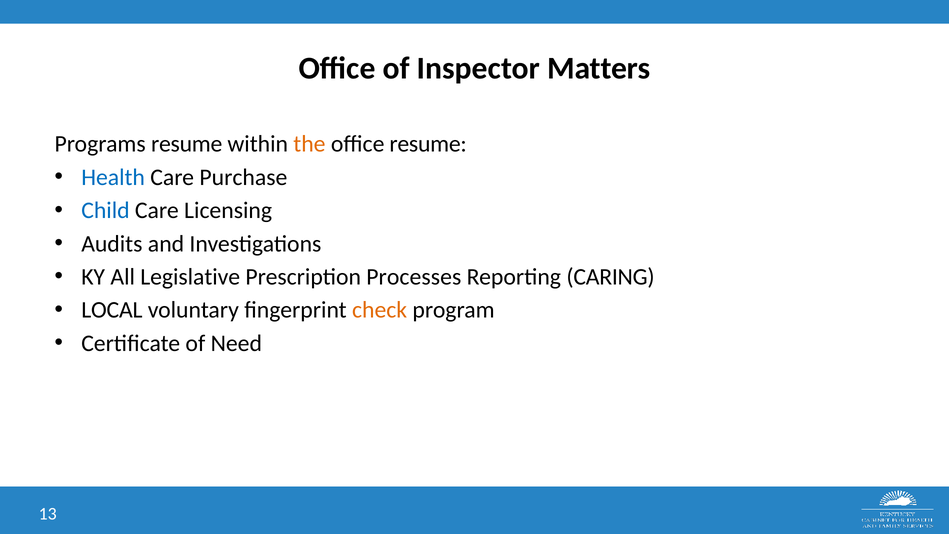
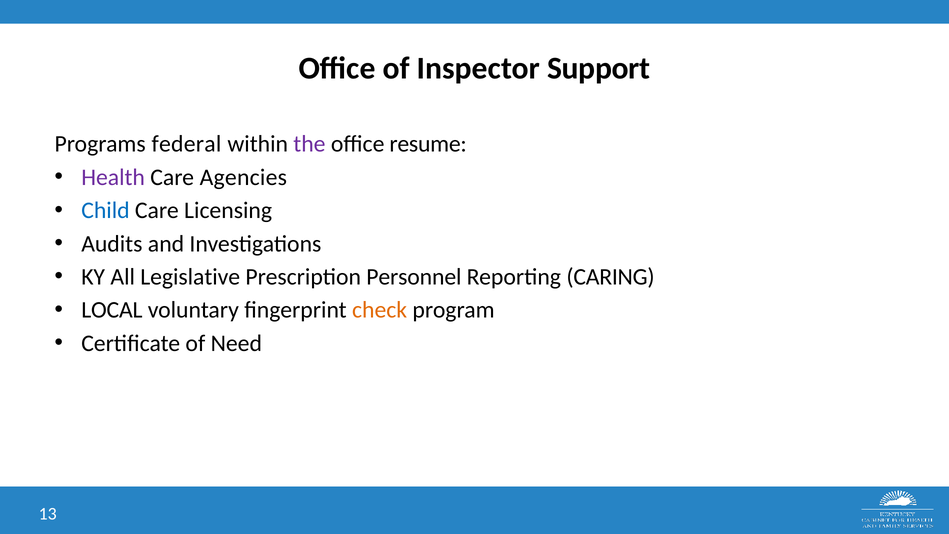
Matters: Matters -> Support (599, 68)
Programs resume: resume -> federal (186, 144)
the colour: orange -> purple (309, 144)
Health colour: blue -> purple (113, 177)
Purchase: Purchase -> Agencies (243, 177)
Processes: Processes -> Personnel (414, 277)
